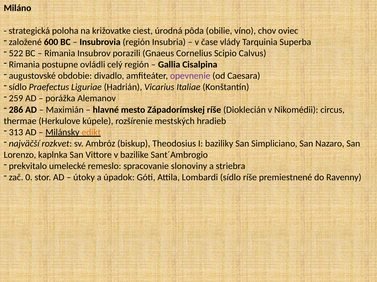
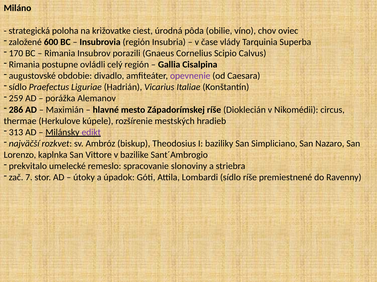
522: 522 -> 170 (16, 53)
edikt colour: orange -> purple (91, 133)
0: 0 -> 7 (29, 178)
